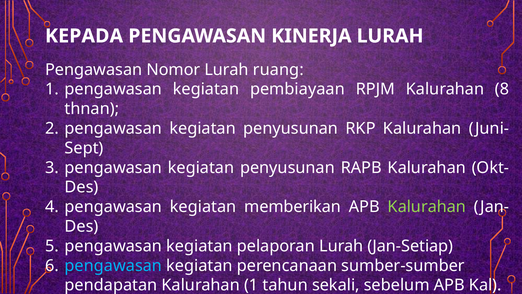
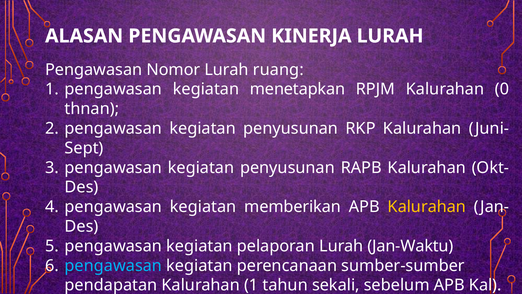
KEPADA: KEPADA -> ALASAN (84, 36)
pembiayaan: pembiayaan -> menetapkan (298, 89)
8: 8 -> 0 (502, 89)
Kalurahan colour: light green -> yellow (427, 207)
Jan-Setiap: Jan-Setiap -> Jan-Waktu (410, 246)
